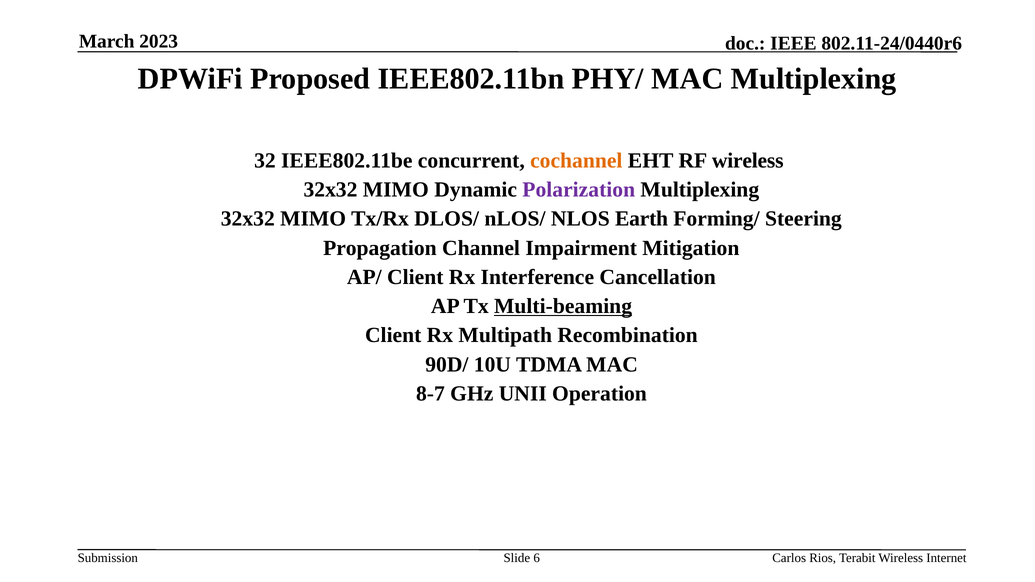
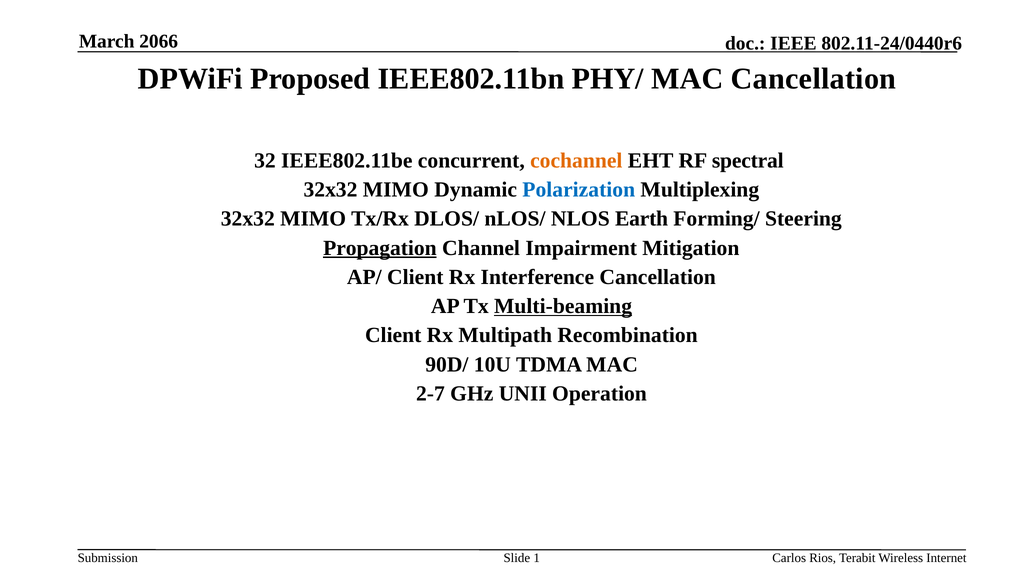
2023: 2023 -> 2066 (159, 41)
MAC Multiplexing: Multiplexing -> Cancellation (814, 79)
RF wireless: wireless -> spectral (748, 161)
Polarization colour: purple -> blue (579, 190)
Propagation underline: none -> present (380, 248)
8-7: 8-7 -> 2-7 (430, 394)
6: 6 -> 1 (537, 558)
